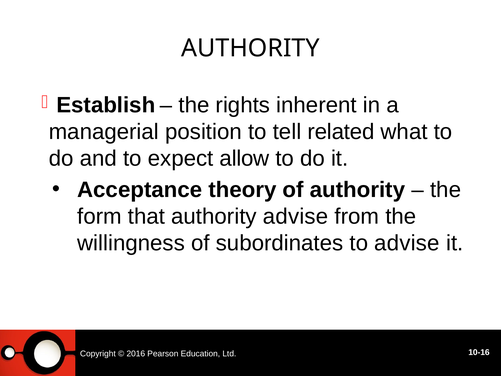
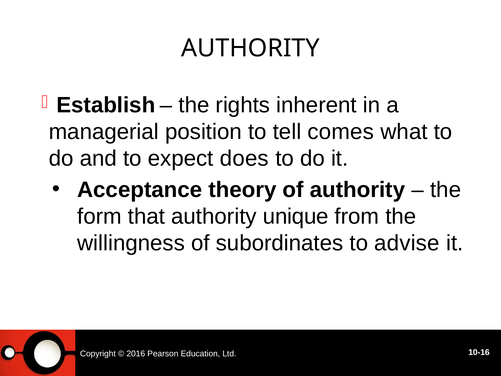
related: related -> comes (341, 132)
allow: allow -> does (244, 158)
authority advise: advise -> unique (296, 216)
